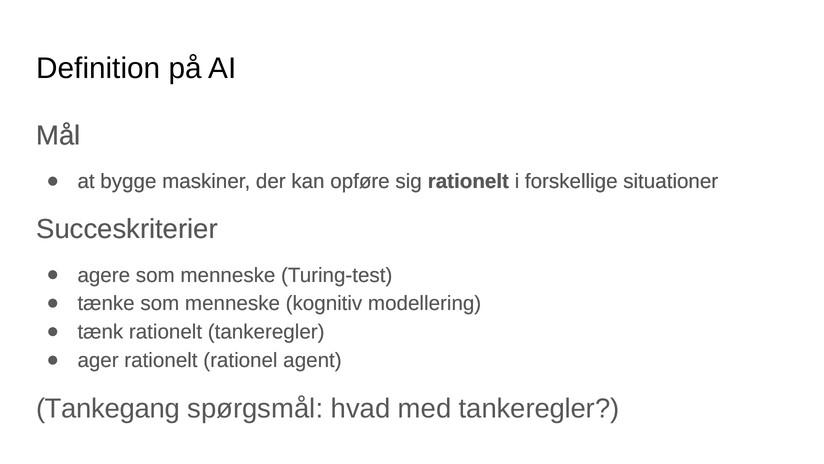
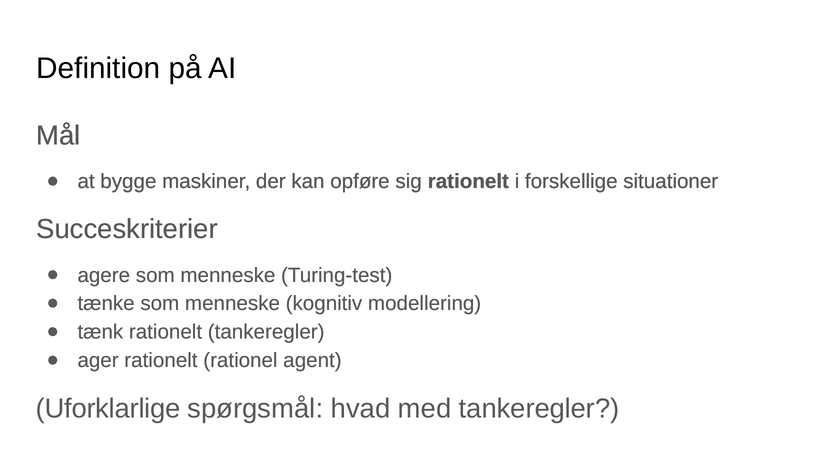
Tankegang: Tankegang -> Uforklarlige (108, 408)
